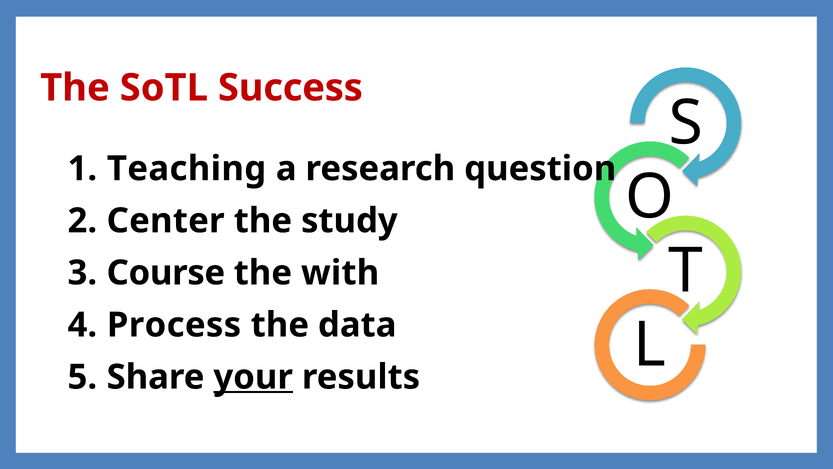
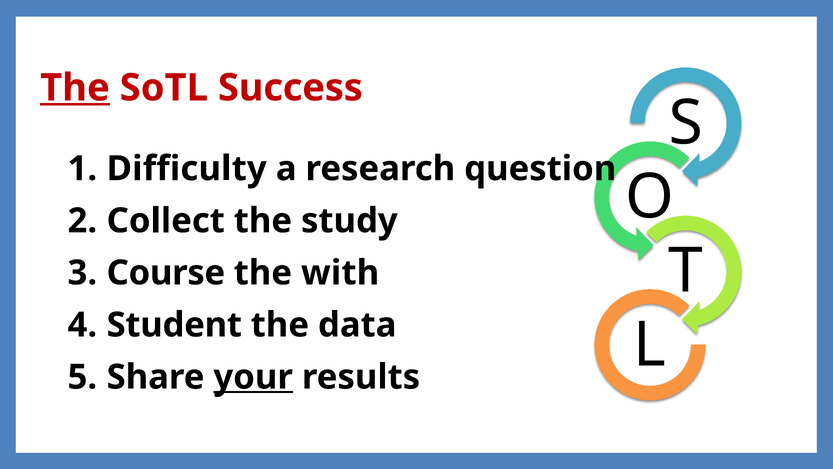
The underline: none -> present (75, 88)
Teaching: Teaching -> Difficulty (187, 169)
Center: Center -> Collect (166, 221)
Process: Process -> Student (174, 325)
